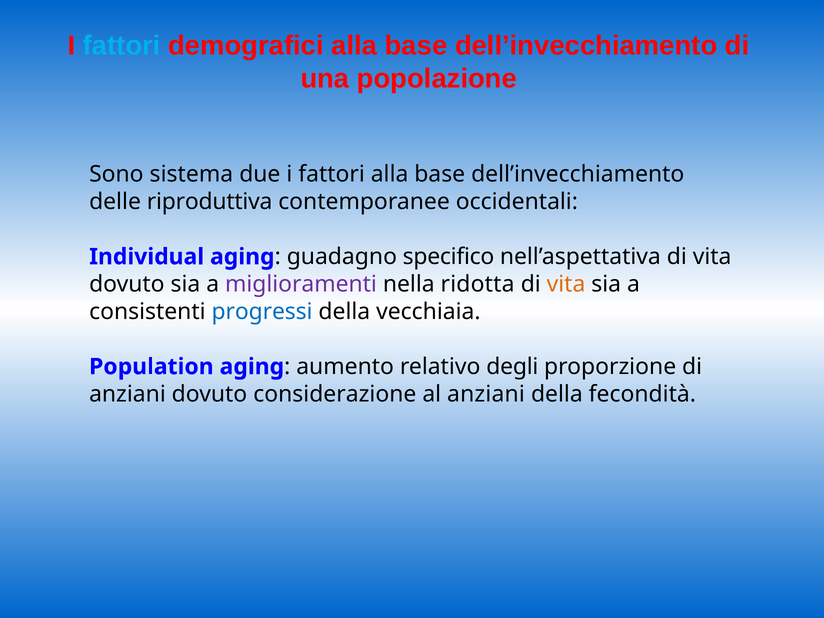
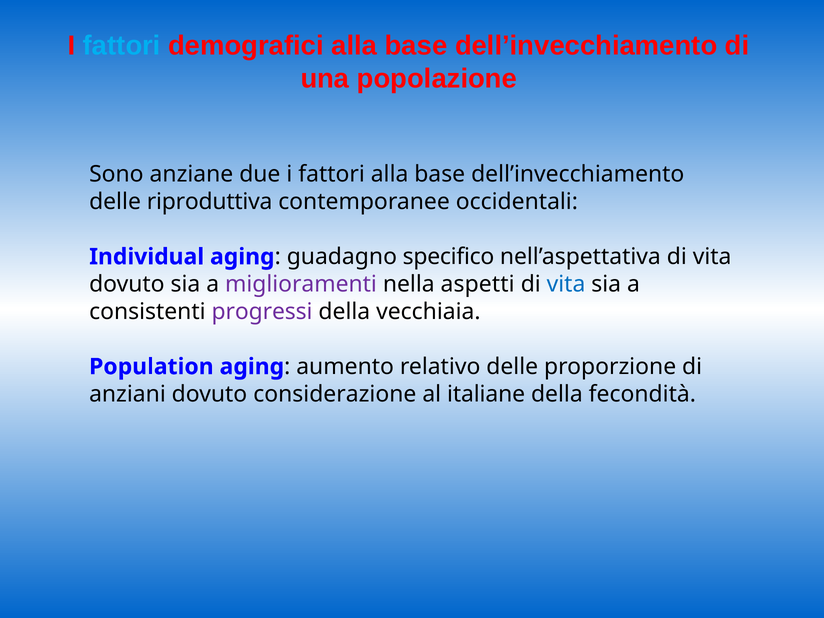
sistema: sistema -> anziane (191, 174)
ridotta: ridotta -> aspetti (478, 284)
vita colour: orange -> blue (566, 284)
progressi colour: blue -> purple (262, 312)
relativo degli: degli -> delle (512, 367)
al anziani: anziani -> italiane (486, 394)
